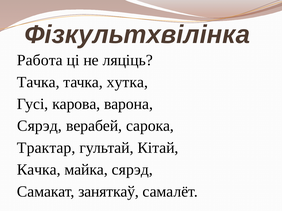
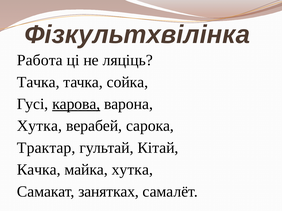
хутка: хутка -> сойка (127, 82)
карова underline: none -> present (76, 104)
Сярэд: Сярэд -> Хутка (39, 126)
майка сярэд: сярэд -> хутка (132, 170)
заняткаў: заняткаў -> занятках (109, 192)
